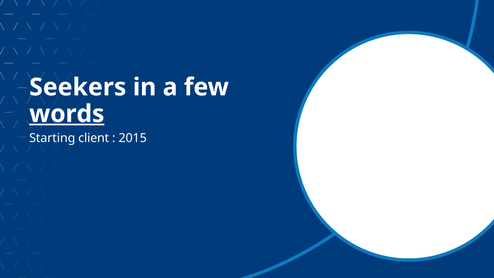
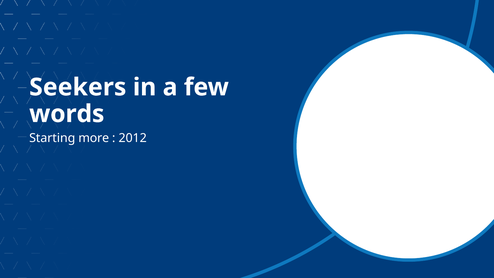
words underline: present -> none (67, 114)
client: client -> more (94, 138)
2015: 2015 -> 2012 (133, 138)
